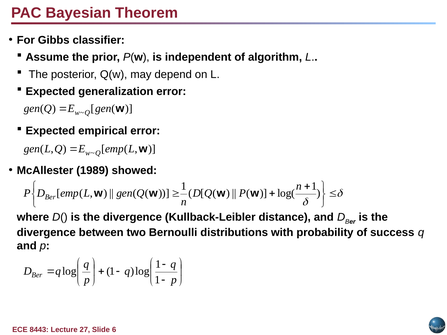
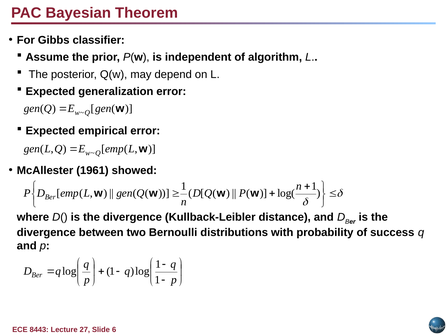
1989: 1989 -> 1961 (92, 171)
